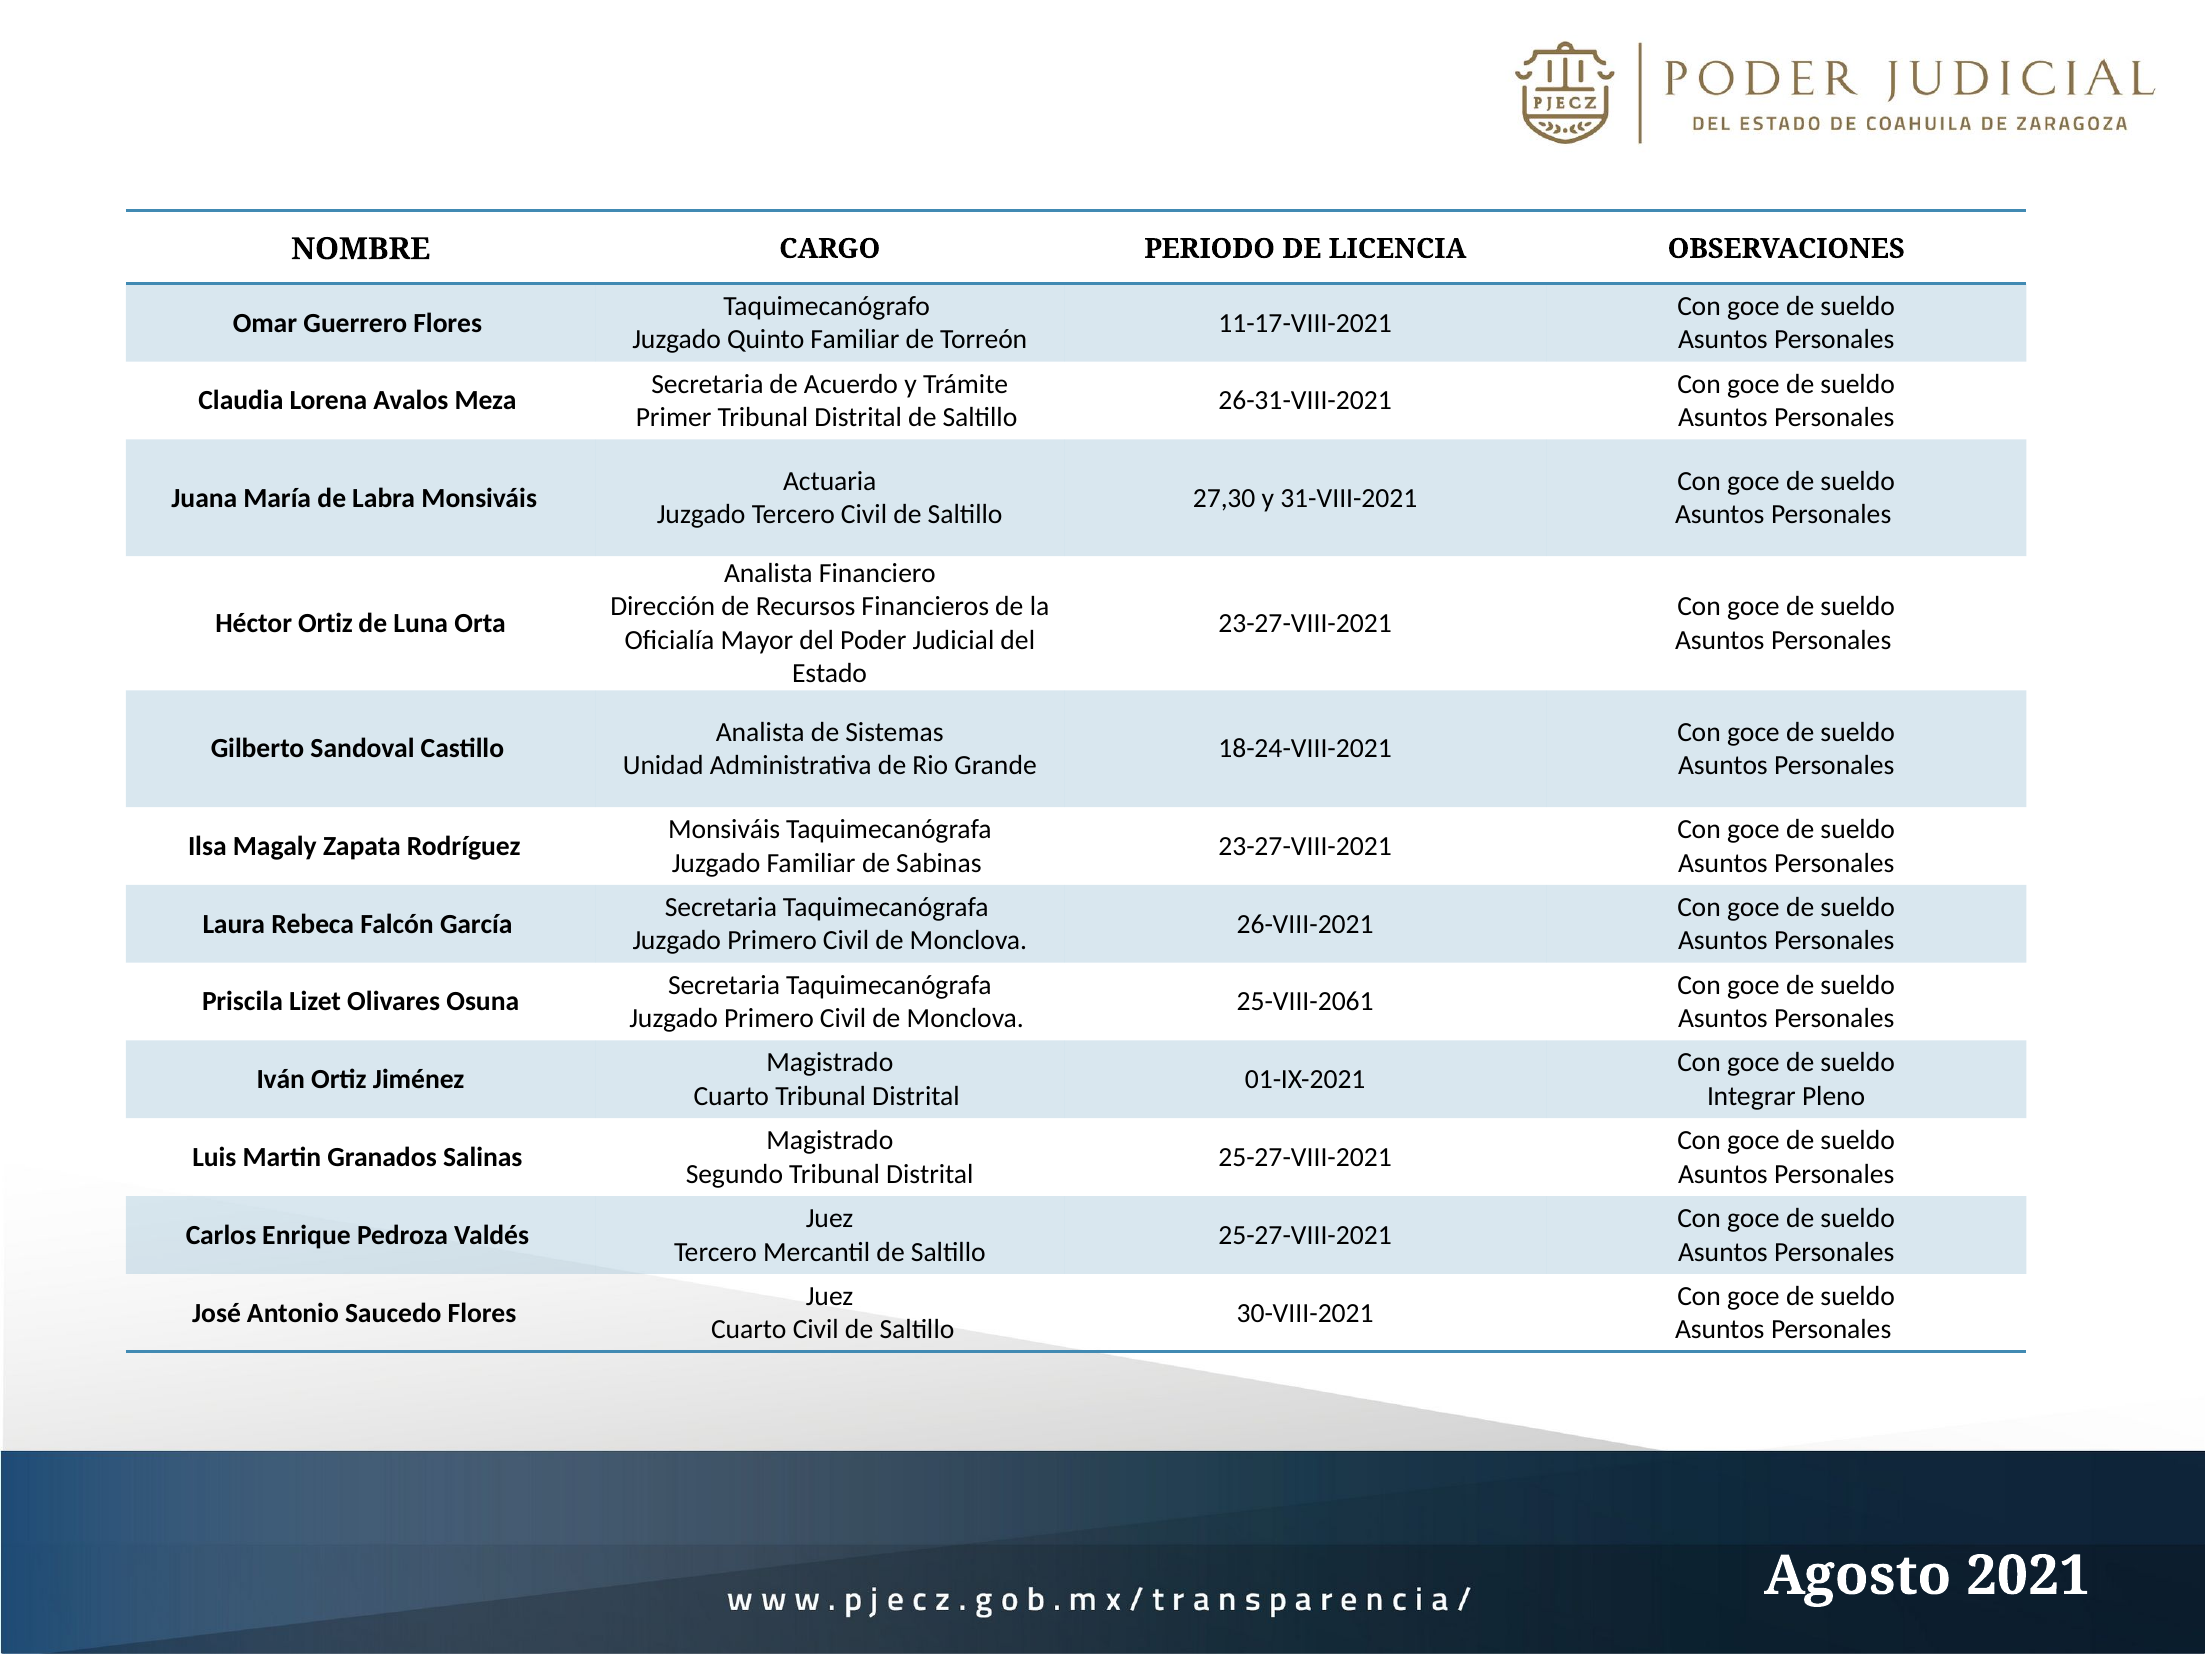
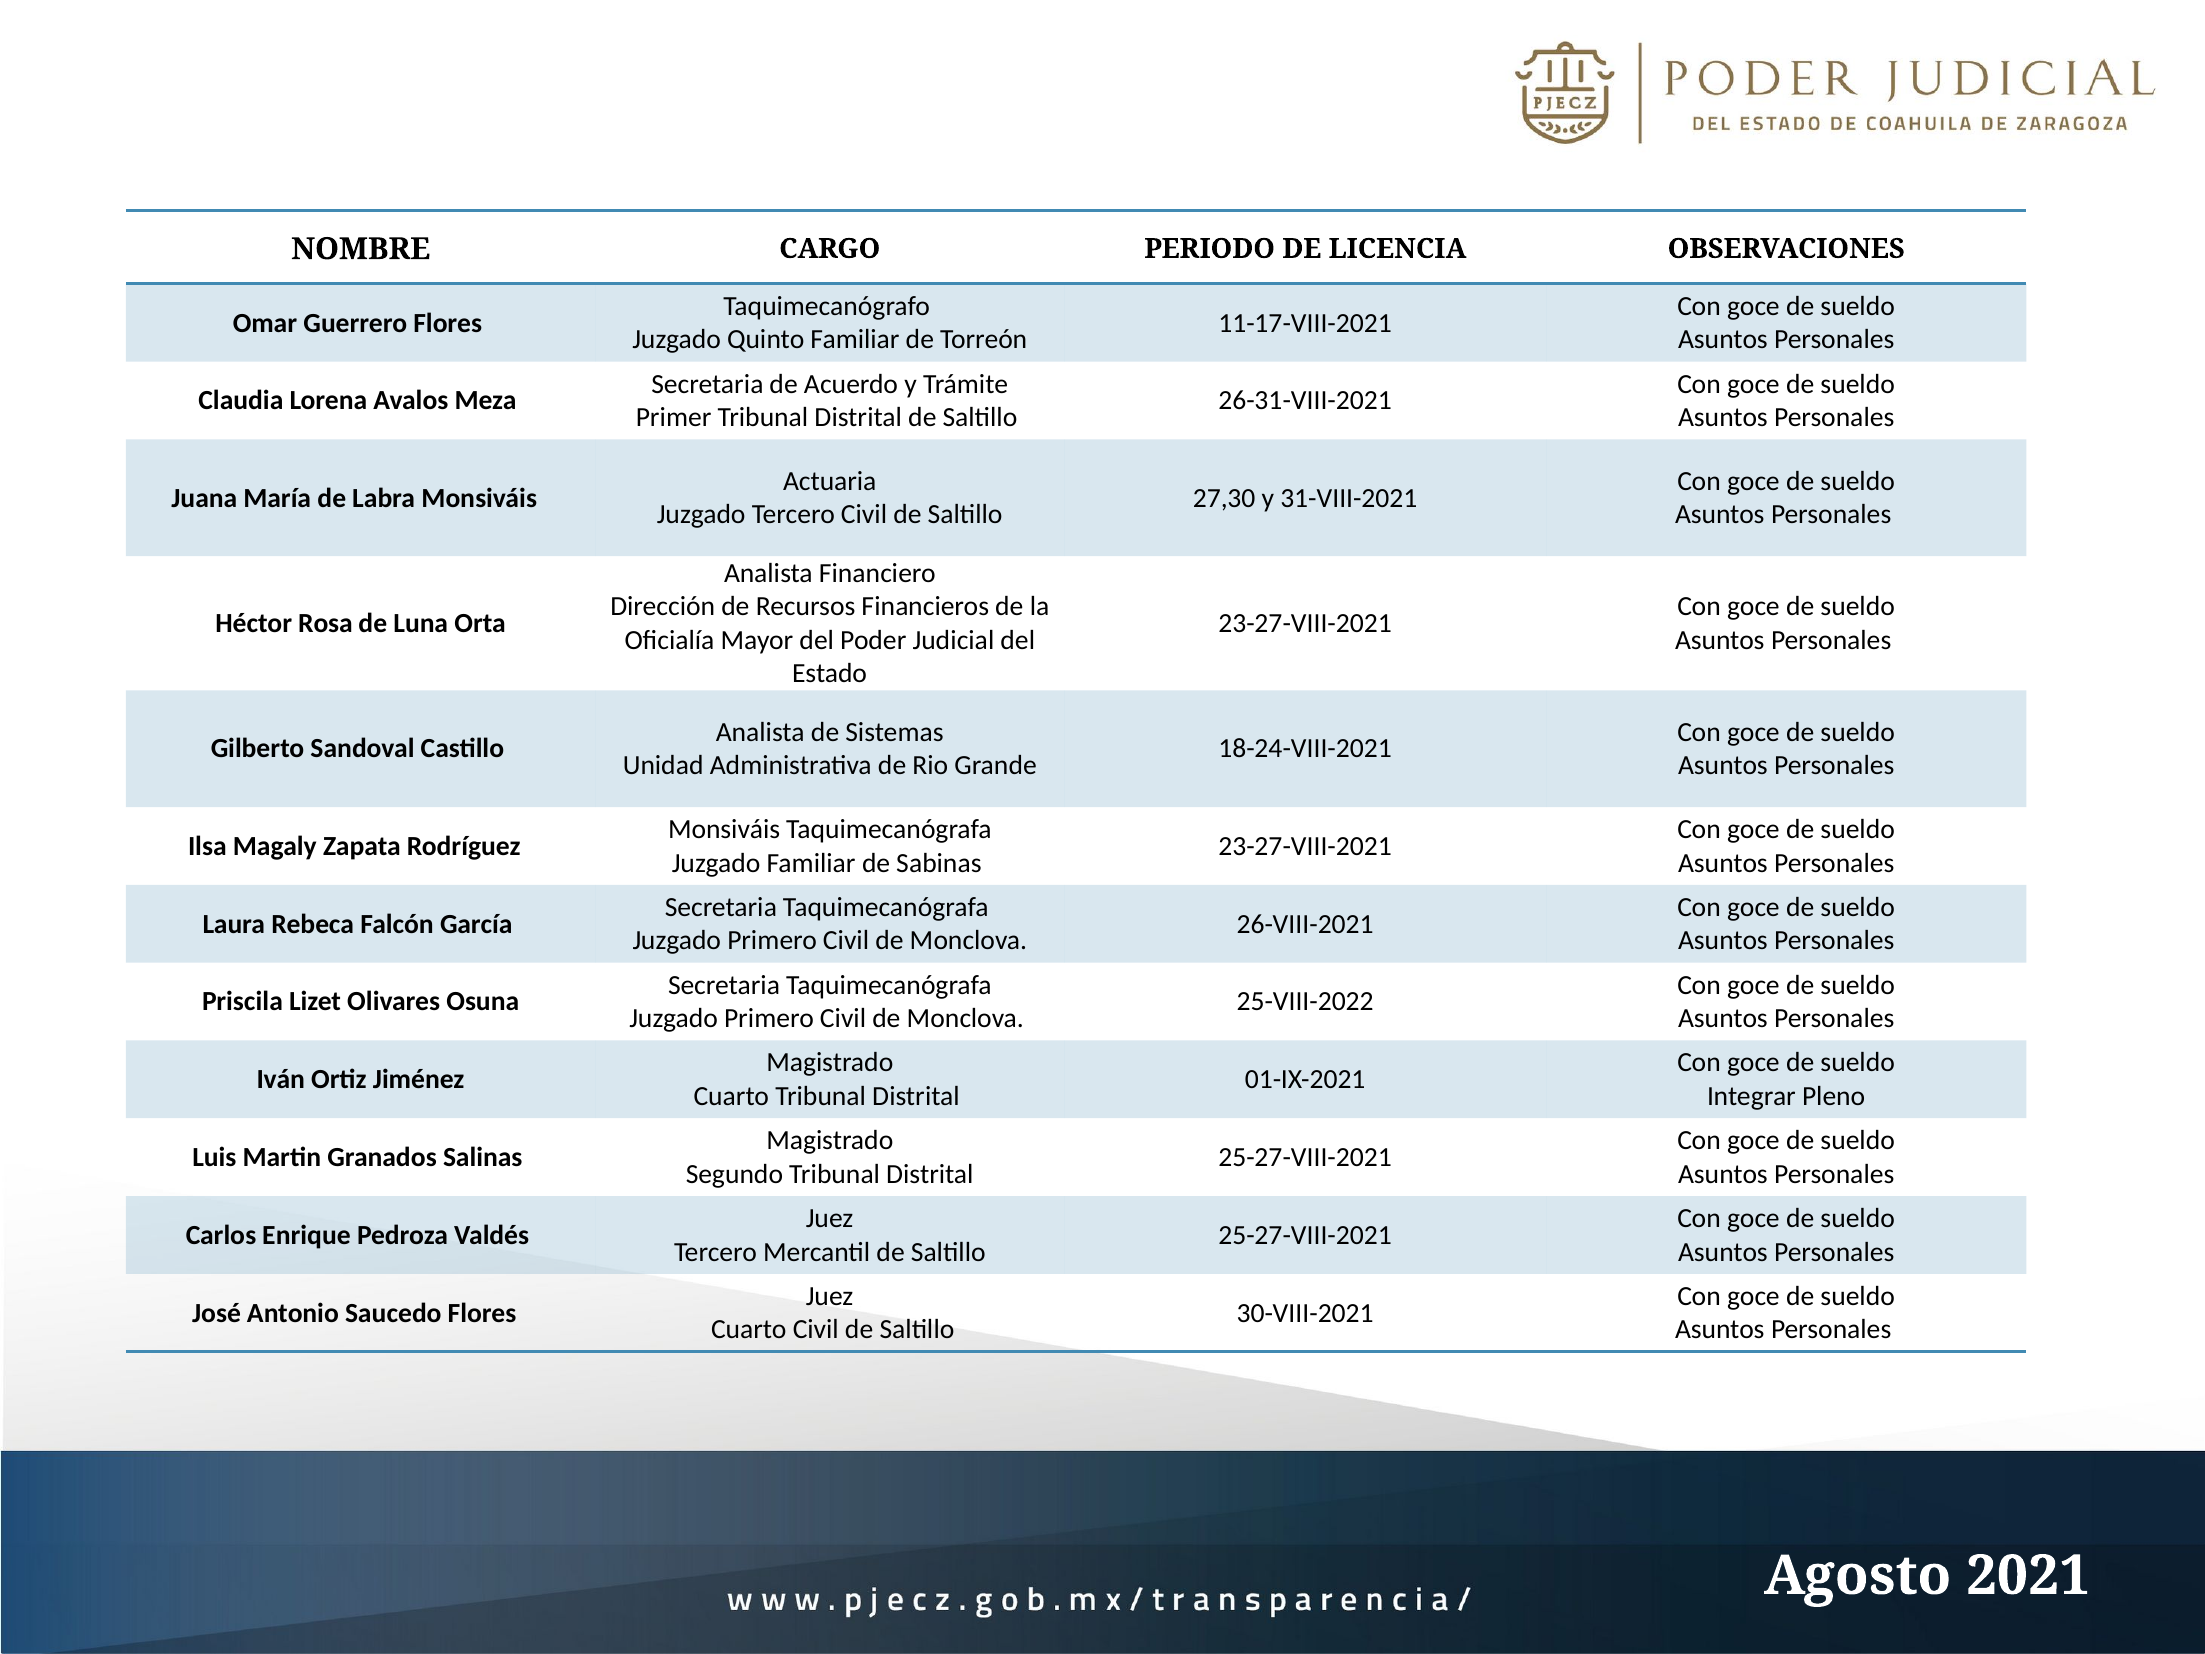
Héctor Ortiz: Ortiz -> Rosa (325, 623)
25-VIII-2061: 25-VIII-2061 -> 25-VIII-2022 (1305, 1002)
